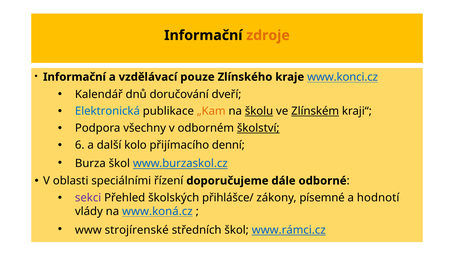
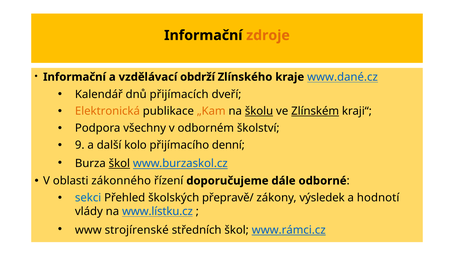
pouze: pouze -> obdrží (198, 77)
www.konci.cz: www.konci.cz -> www.dané.cz (343, 77)
doručování: doručování -> přijímacích (179, 94)
Elektronická colour: blue -> orange (107, 111)
školství underline: present -> none (258, 128)
6: 6 -> 9 (80, 145)
škol underline: none -> present (119, 164)
speciálními: speciálními -> zákonného (121, 181)
sekci colour: purple -> blue (88, 198)
přihlášce/: přihlášce/ -> přepravě/ (228, 198)
písemné: písemné -> výsledek (322, 198)
www.koná.cz: www.koná.cz -> www.lístku.cz (157, 212)
